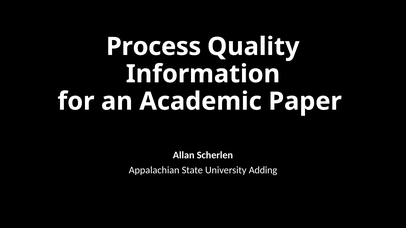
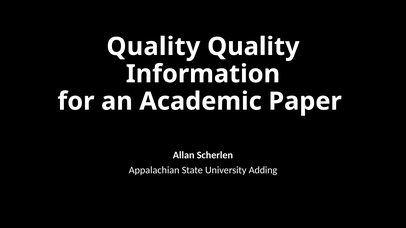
Process: Process -> Quality (153, 47)
